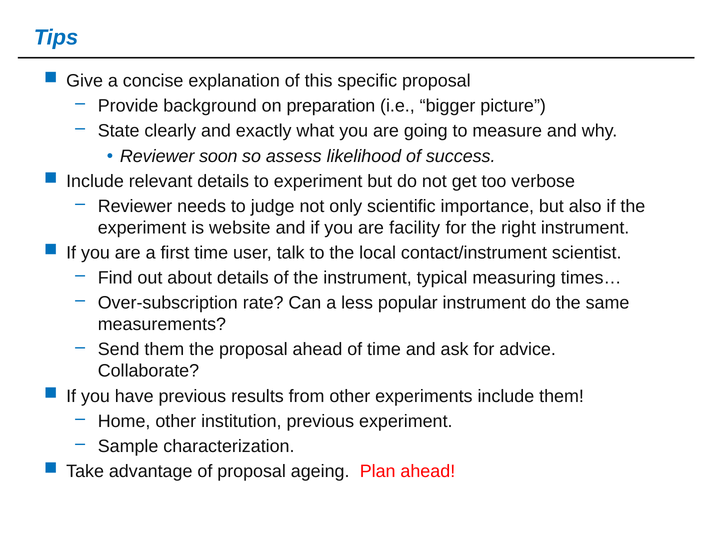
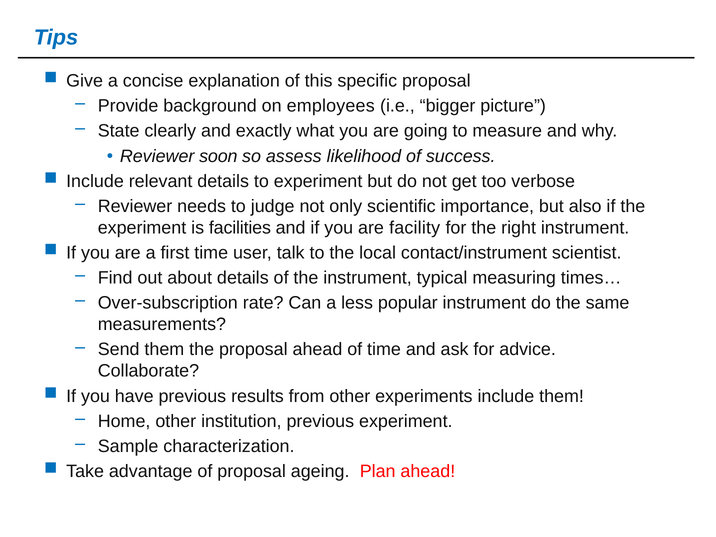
preparation: preparation -> employees (331, 106)
website: website -> facilities (240, 228)
